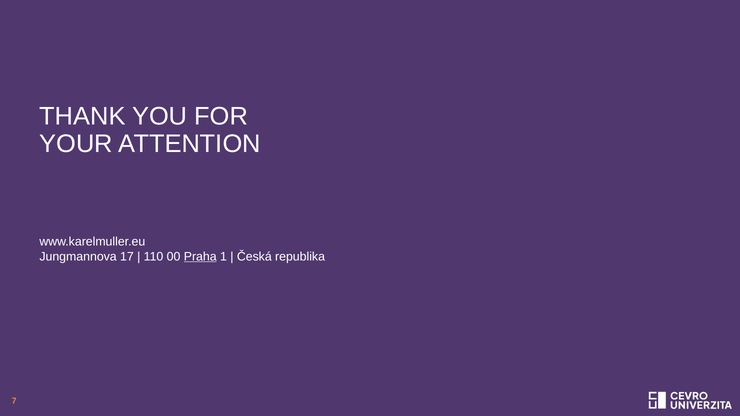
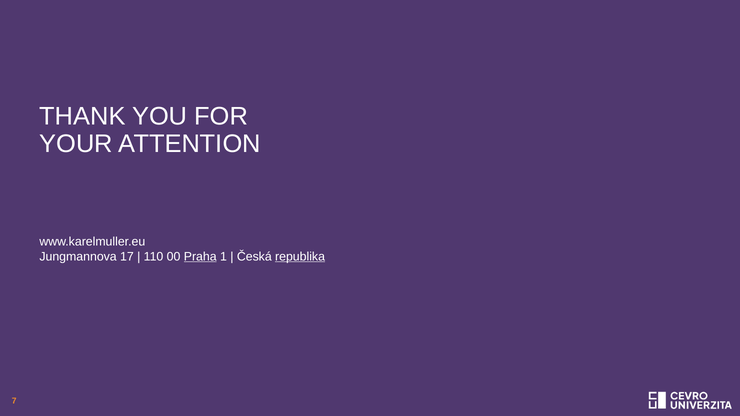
republika underline: none -> present (300, 257)
